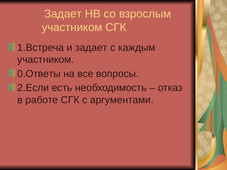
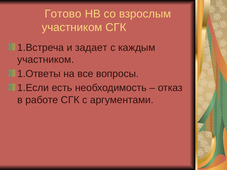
Задает: Задает -> Готово (63, 14)
0.Ответы: 0.Ответы -> 1.Ответы (39, 74)
2.Если: 2.Если -> 1.Если (33, 88)
